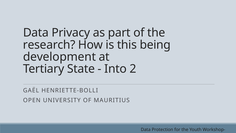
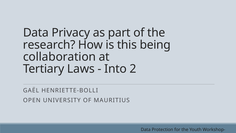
development: development -> collaboration (59, 57)
State: State -> Laws (81, 69)
